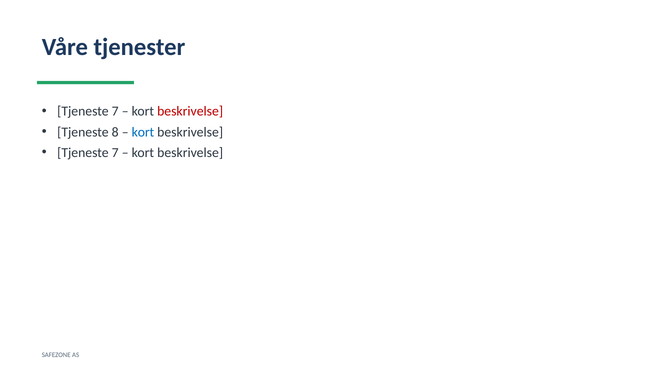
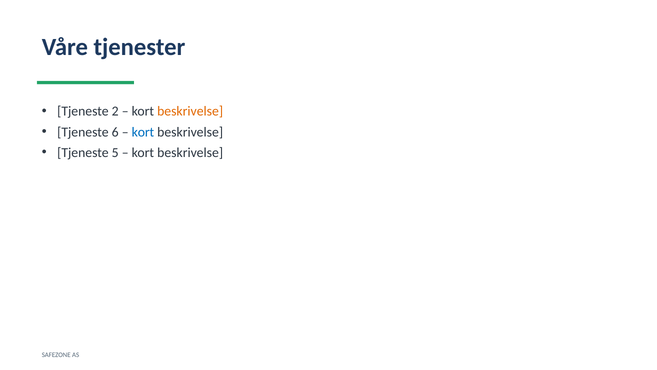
7: 7 -> 2 (115, 111)
beskrivelse colour: red -> orange (190, 111)
8: 8 -> 6 (115, 132)
7: 7 -> 5 (115, 152)
